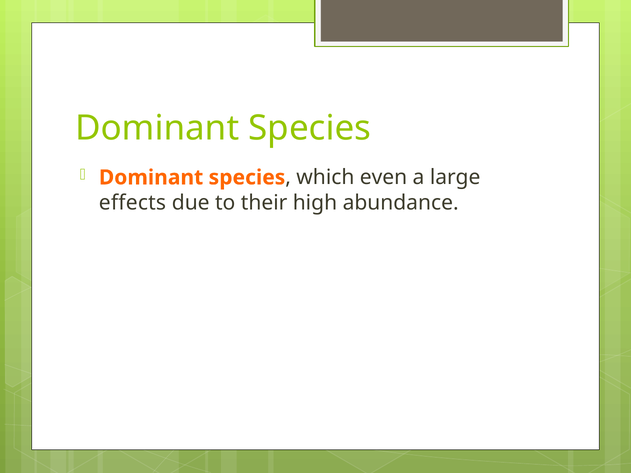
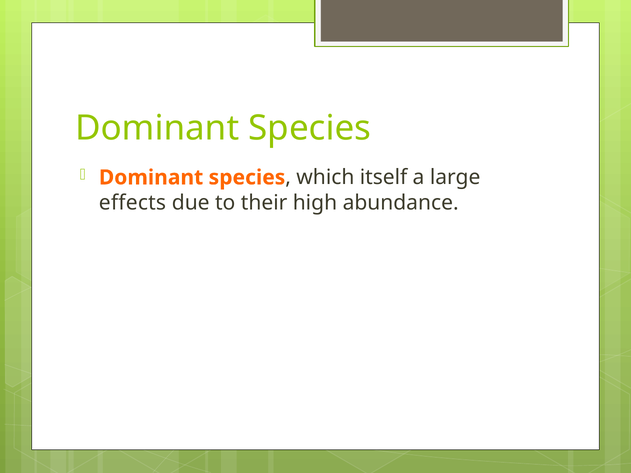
even: even -> itself (384, 178)
